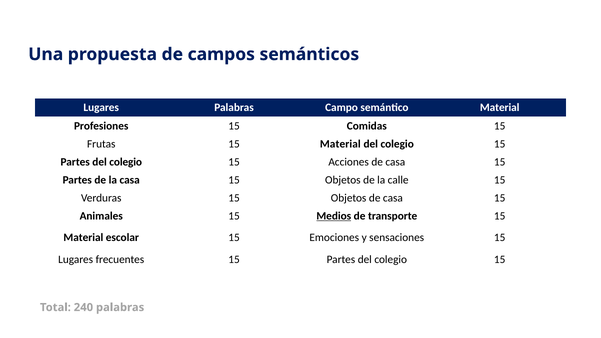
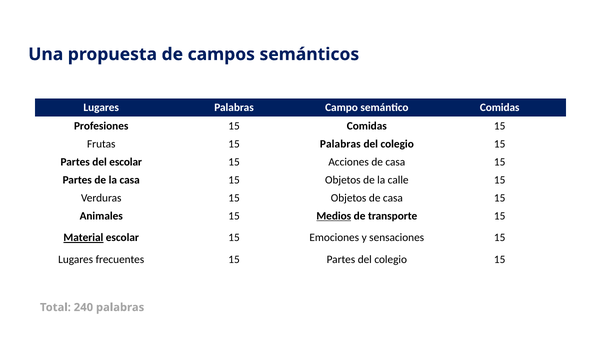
semántico Material: Material -> Comidas (500, 108)
Frutas 15 Material: Material -> Palabras (340, 144)
colegio: colegio -> escolar (126, 162)
Material underline: none -> present (83, 238)
